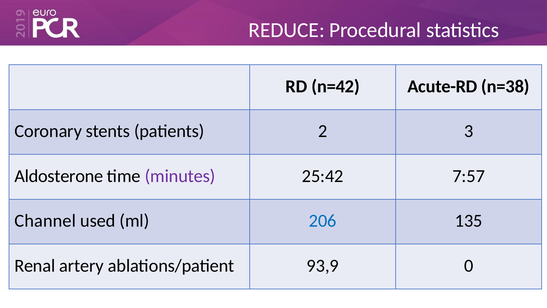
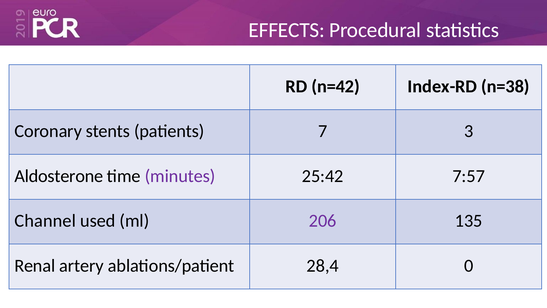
REDUCE: REDUCE -> EFFECTS (287, 30)
Acute-RD: Acute-RD -> Index-RD (442, 86)
2: 2 -> 7 (323, 131)
206 colour: blue -> purple (323, 221)
93,9: 93,9 -> 28,4 (323, 266)
